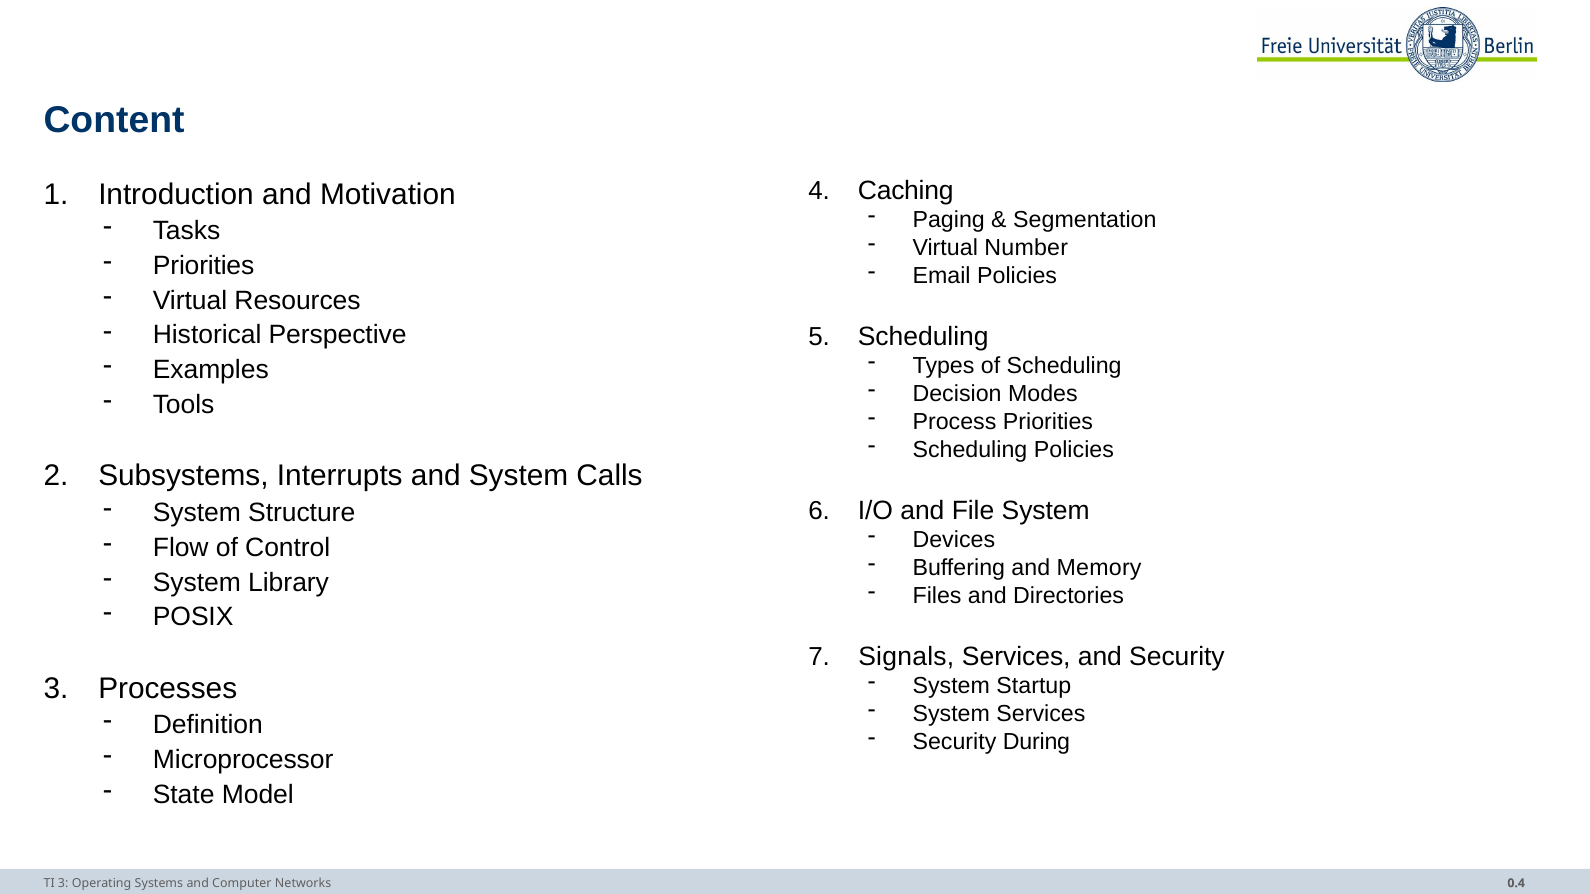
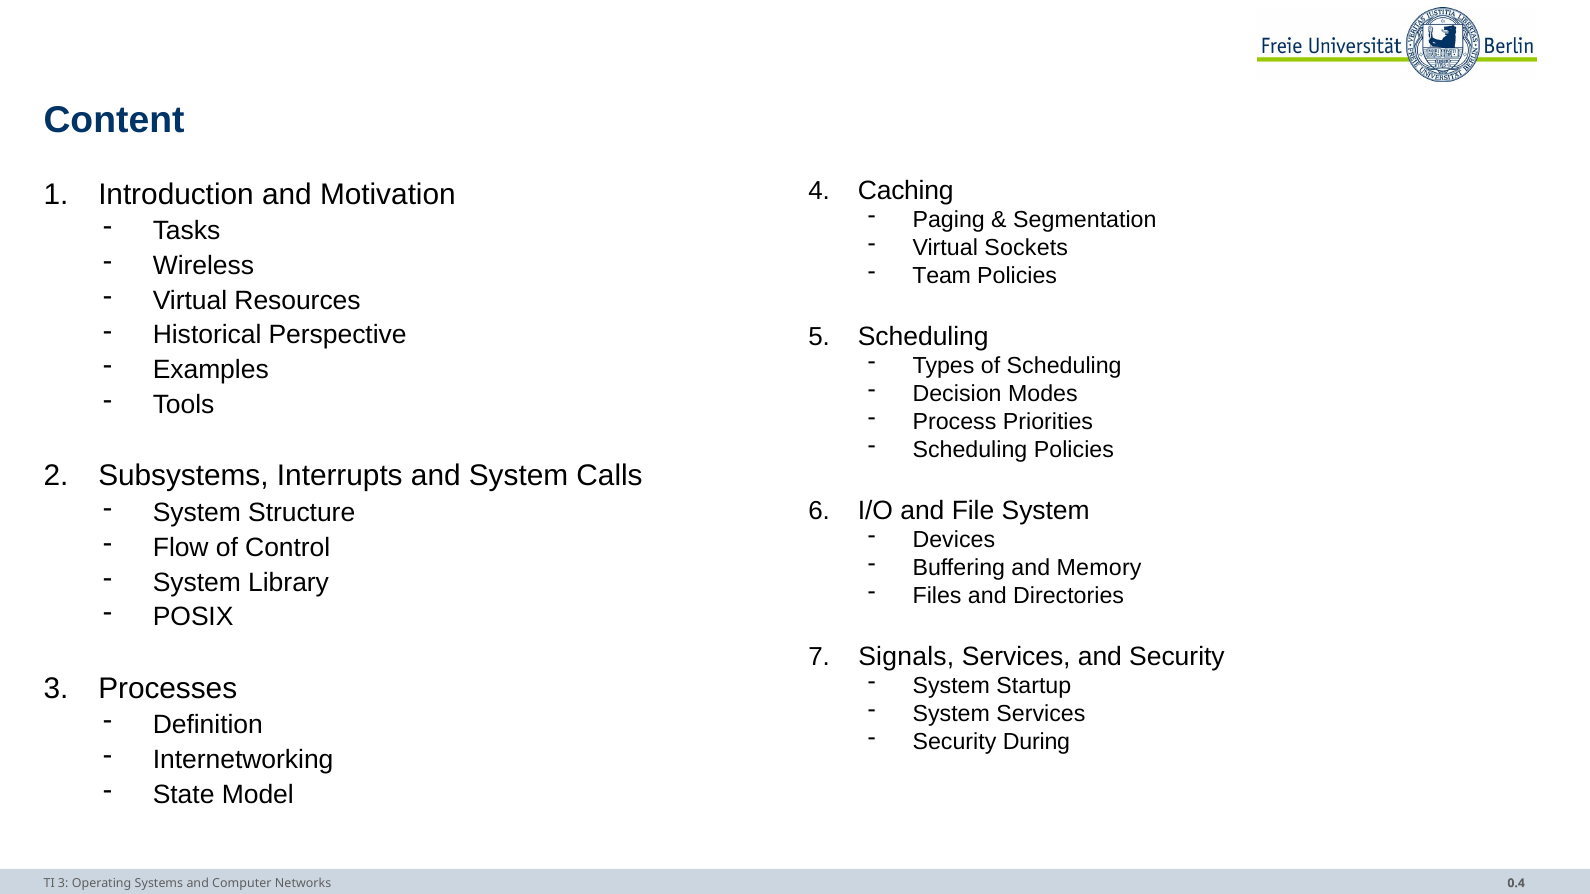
Number: Number -> Sockets (1026, 248)
Priorities: Priorities -> Wireless (204, 266)
Email: Email -> Team (942, 276)
Microprocessor: Microprocessor -> Internetworking (243, 760)
